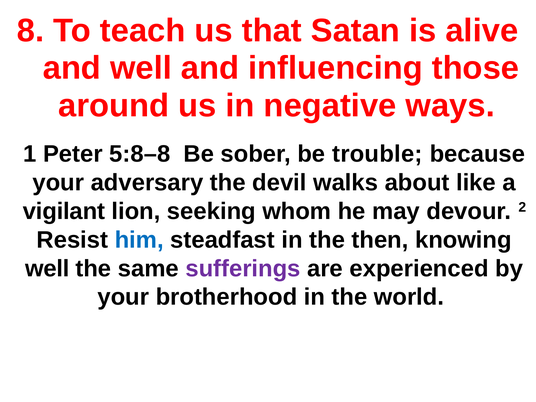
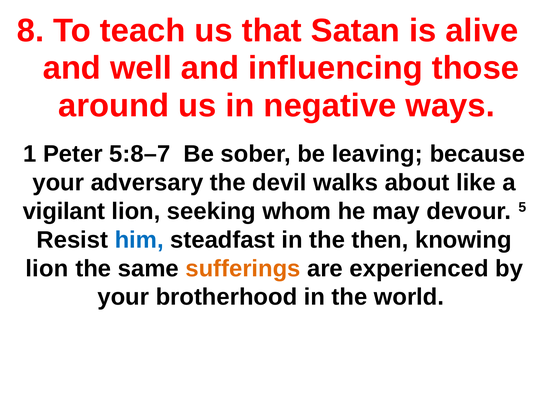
5:8–8: 5:8–8 -> 5:8–7 (140, 154)
trouble: trouble -> leaving (377, 154)
2: 2 -> 5 (522, 207)
well: well -> lion (47, 268)
sufferings colour: purple -> orange (243, 268)
